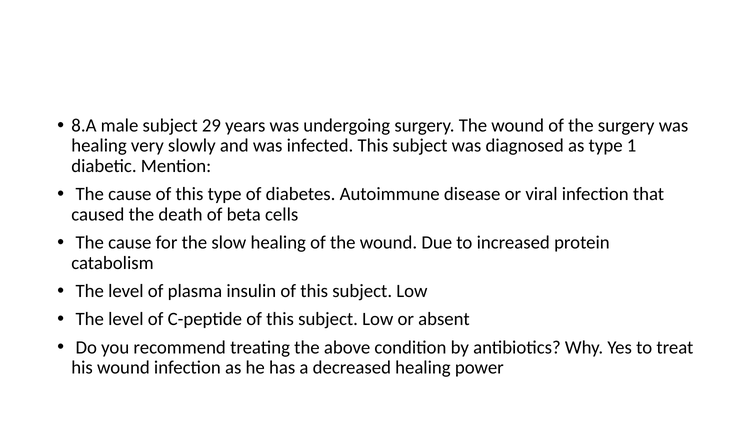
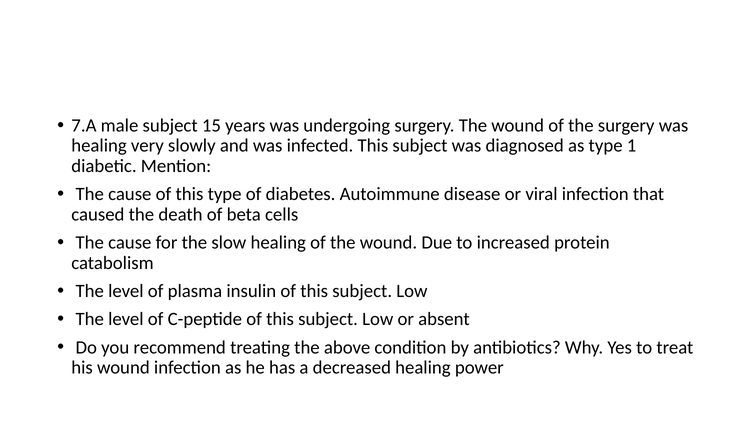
8.A: 8.A -> 7.A (84, 125)
29: 29 -> 15 (211, 125)
